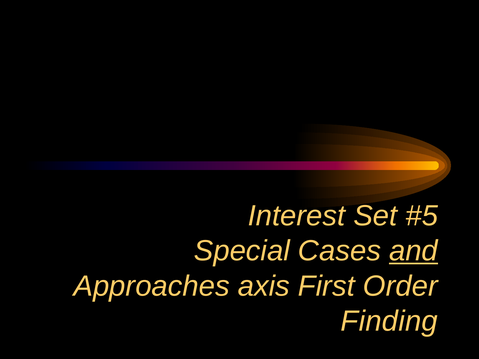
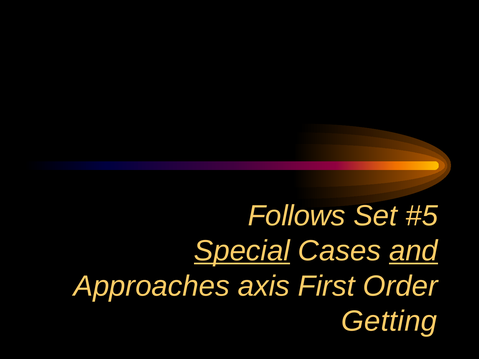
Interest: Interest -> Follows (297, 216)
Special underline: none -> present (242, 251)
Finding: Finding -> Getting (389, 321)
